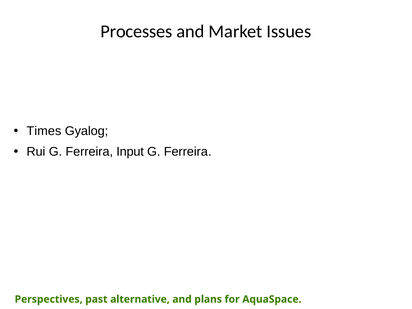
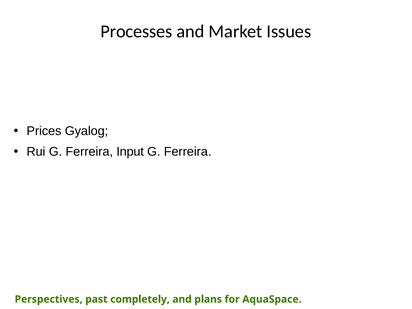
Times: Times -> Prices (44, 131)
alternative: alternative -> completely (140, 299)
